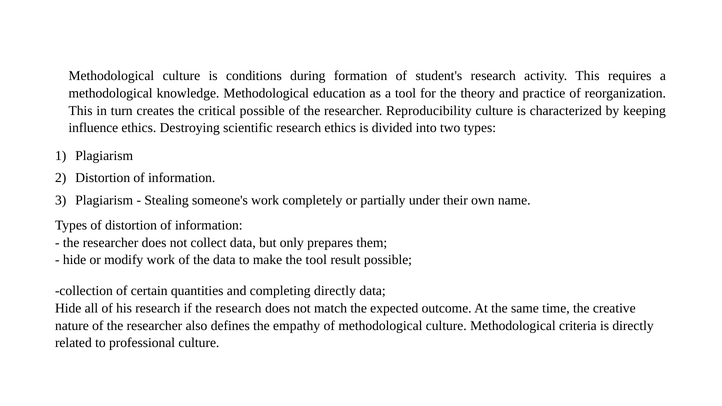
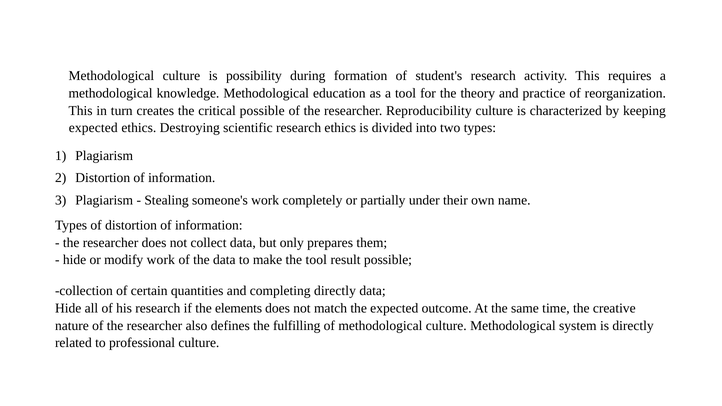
conditions: conditions -> possibility (254, 76)
influence: influence -> expected (93, 128)
the research: research -> elements (239, 308)
empathy: empathy -> fulfilling (297, 326)
criteria: criteria -> system (578, 326)
